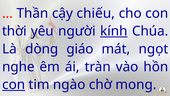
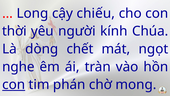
Thần: Thần -> Long (32, 13)
kính underline: present -> none (114, 31)
giáo: giáo -> chết (80, 49)
ngào: ngào -> phán (69, 84)
